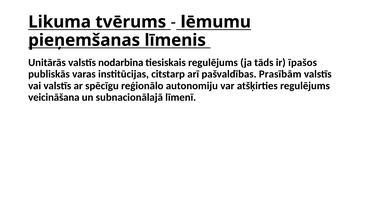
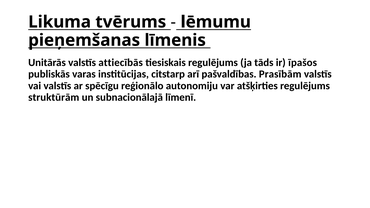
nodarbina: nodarbina -> attiecībās (121, 63)
veicināšana: veicināšana -> struktūrām (54, 97)
